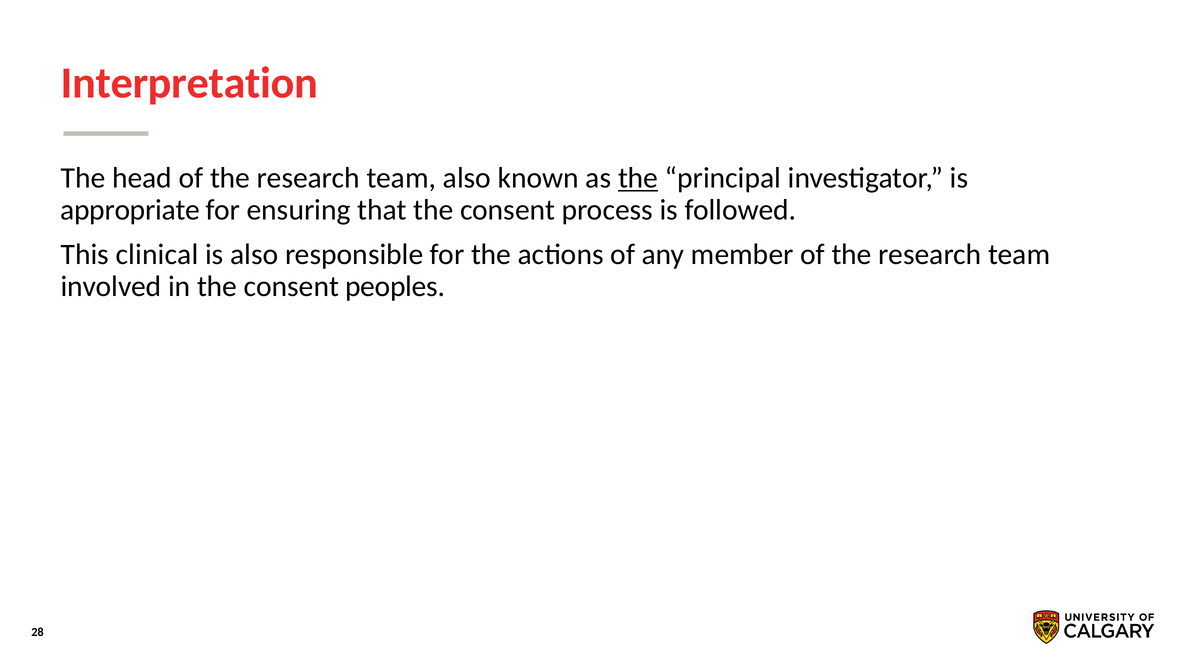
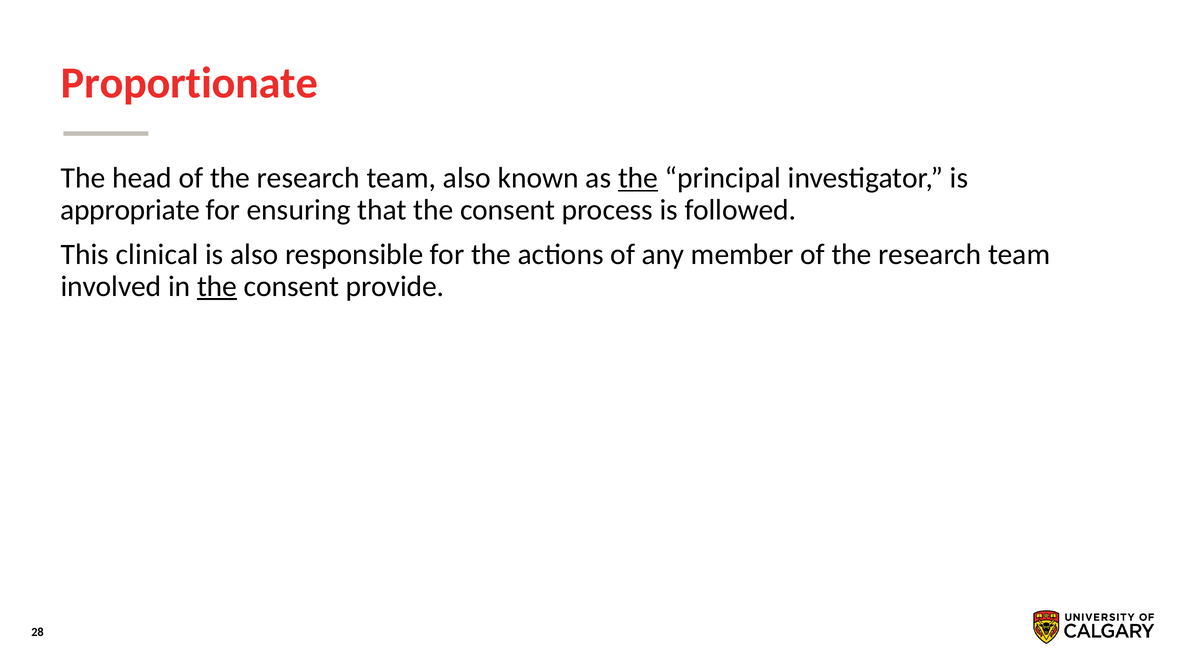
Interpretation: Interpretation -> Proportionate (189, 83)
the underline: none -> present (217, 286)
peoples: peoples -> provide (395, 286)
